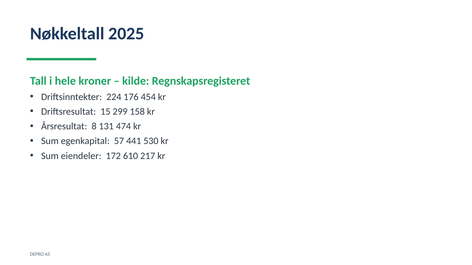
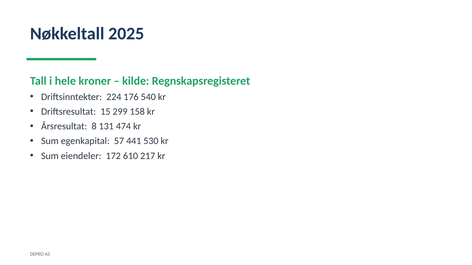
454: 454 -> 540 (148, 97)
